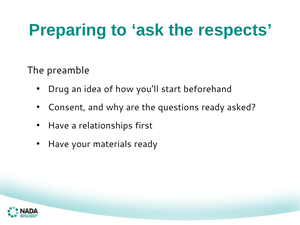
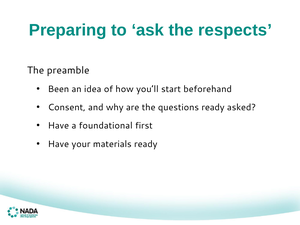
Drug: Drug -> Been (58, 89)
relationships: relationships -> foundational (106, 126)
